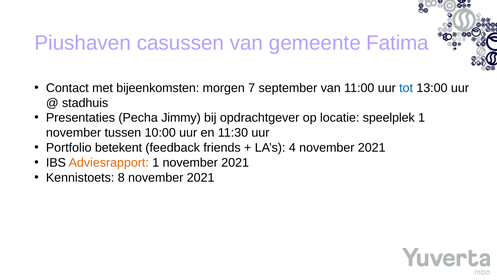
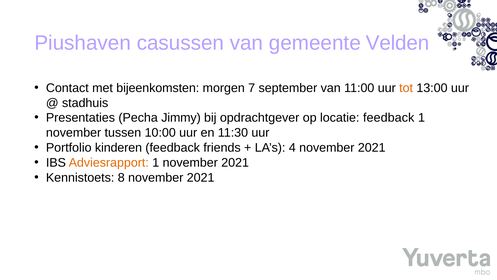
Fatima: Fatima -> Velden (398, 43)
tot colour: blue -> orange (406, 88)
locatie speelplek: speelplek -> feedback (389, 118)
betekent: betekent -> kinderen (118, 148)
